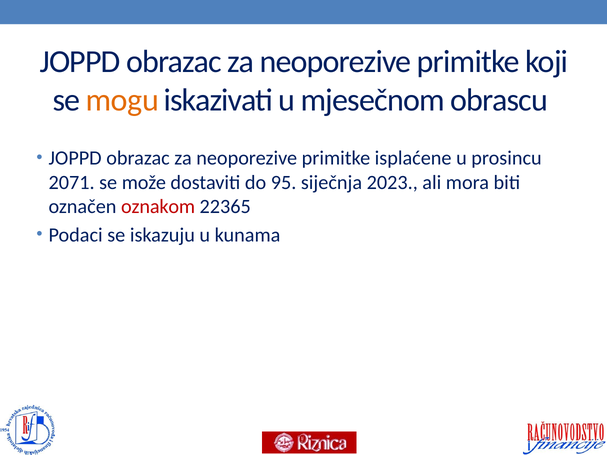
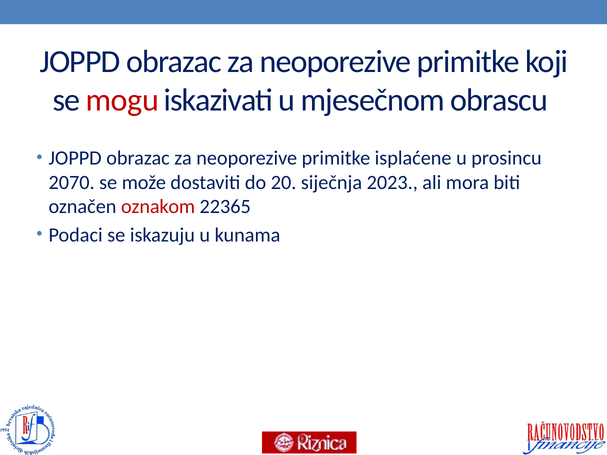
mogu colour: orange -> red (122, 100)
2071: 2071 -> 2070 (72, 182)
95: 95 -> 20 (284, 182)
